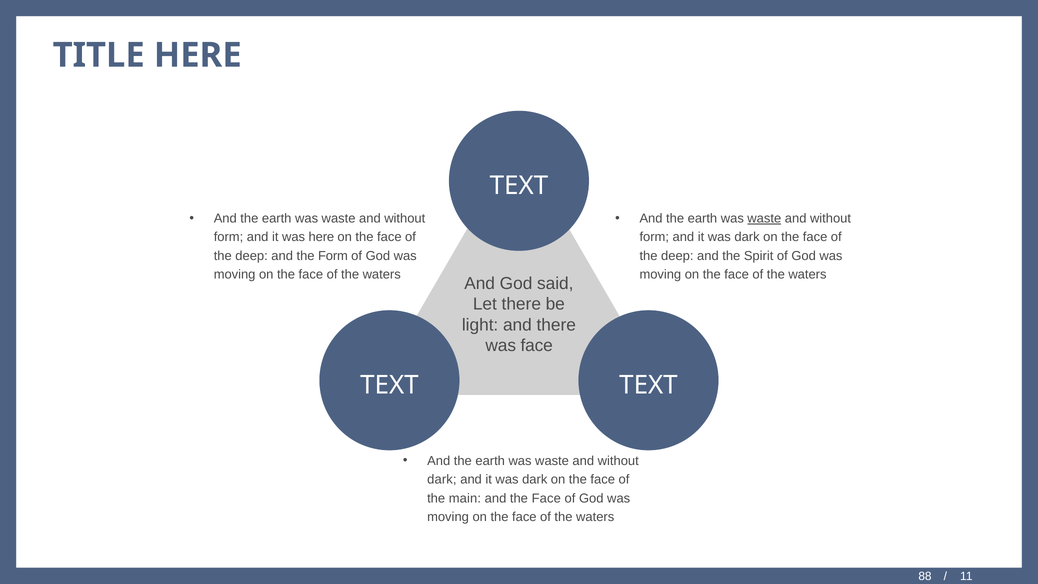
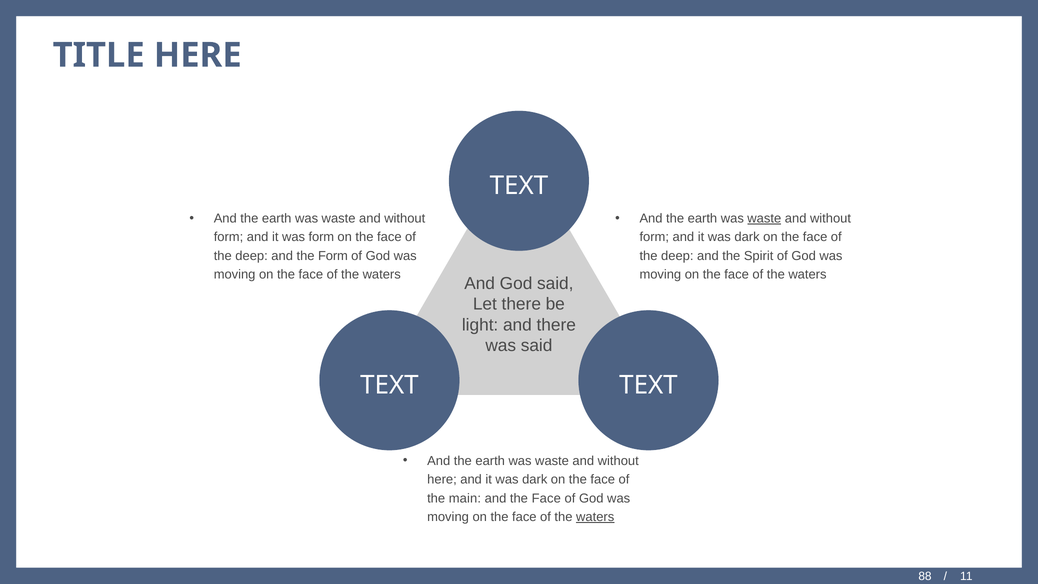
was here: here -> form (321, 237)
was face: face -> said (537, 346)
dark: dark -> here (442, 479)
waters underline: none -> present (595, 517)
